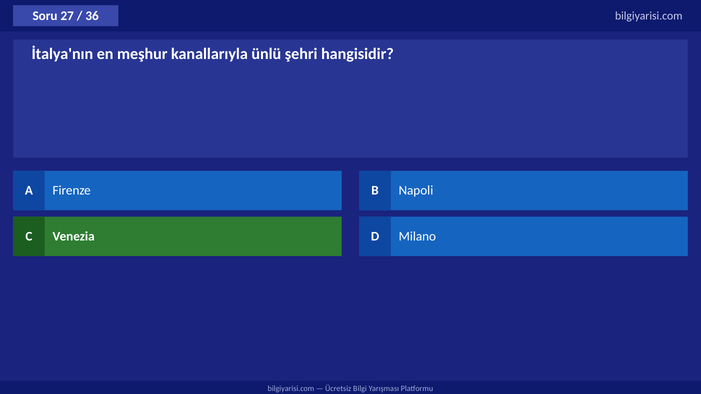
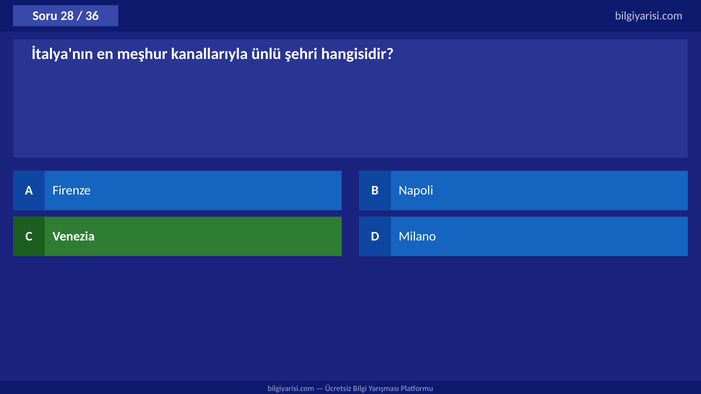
27: 27 -> 28 (67, 16)
